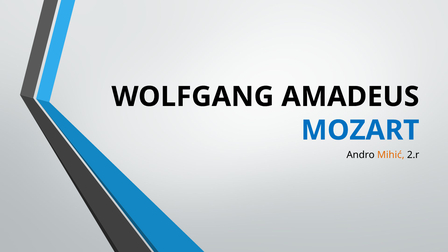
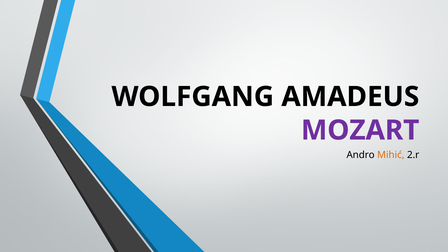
MOZART colour: blue -> purple (360, 130)
